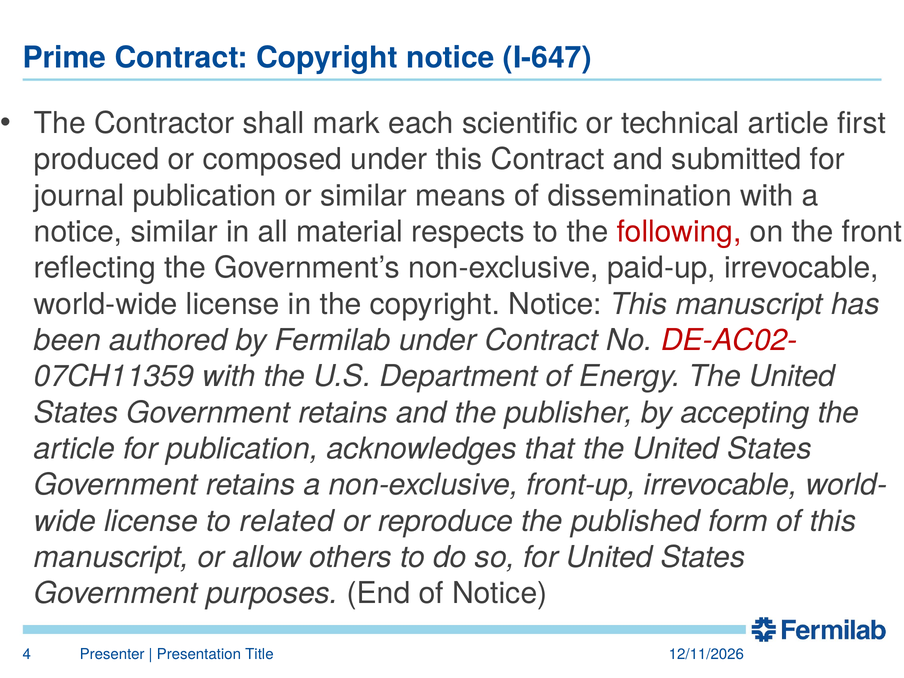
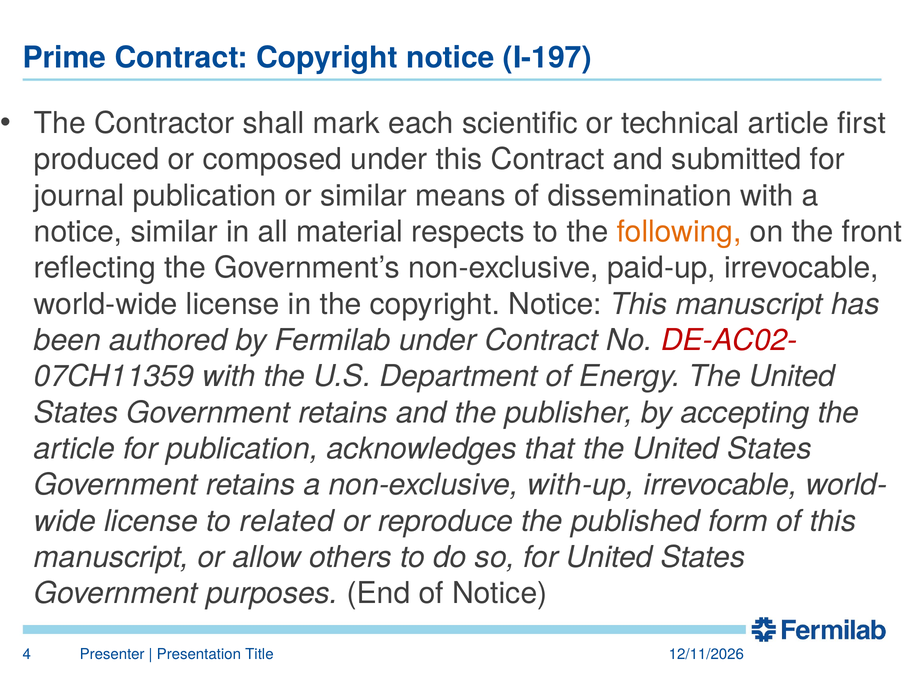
I-647: I-647 -> I-197 (547, 58)
following colour: red -> orange (679, 232)
front-up: front-up -> with-up (581, 485)
